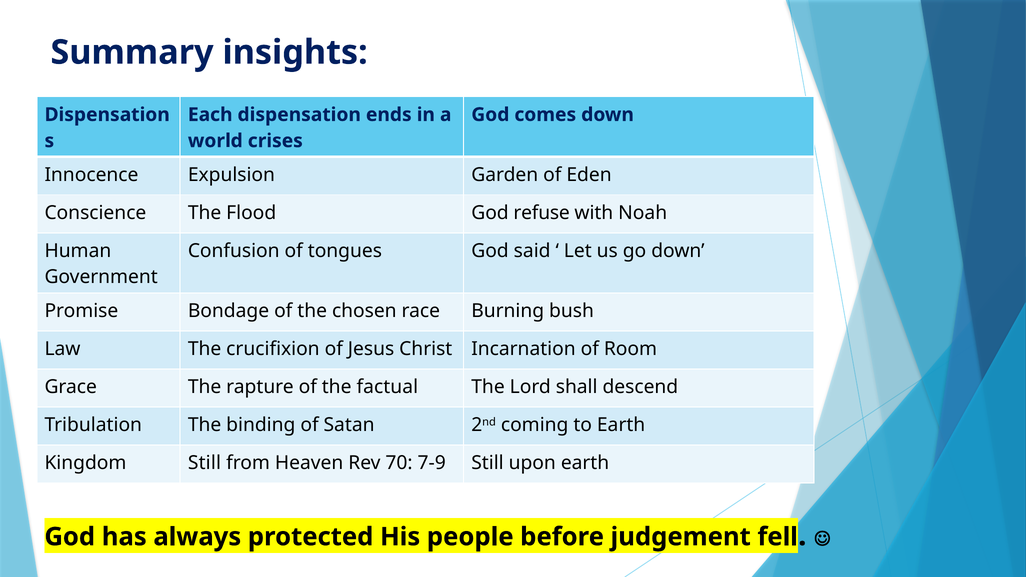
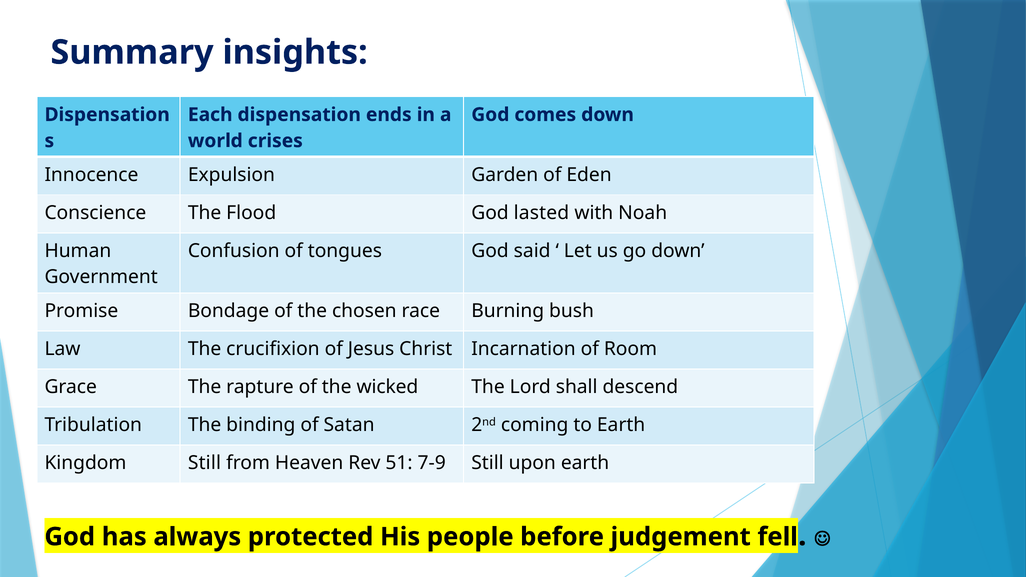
refuse: refuse -> lasted (541, 213)
factual: factual -> wicked (387, 387)
70: 70 -> 51 (399, 463)
